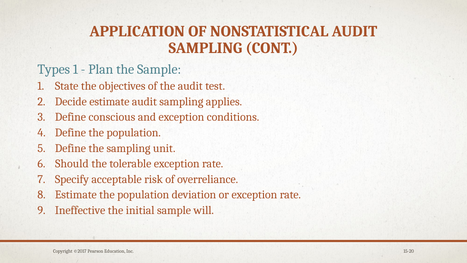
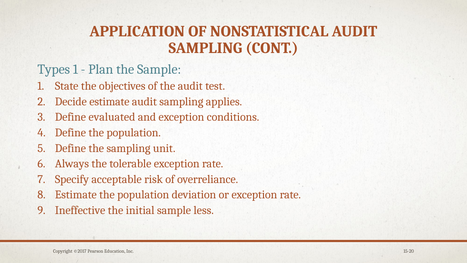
conscious: conscious -> evaluated (112, 117)
Should: Should -> Always (72, 163)
will: will -> less (204, 210)
